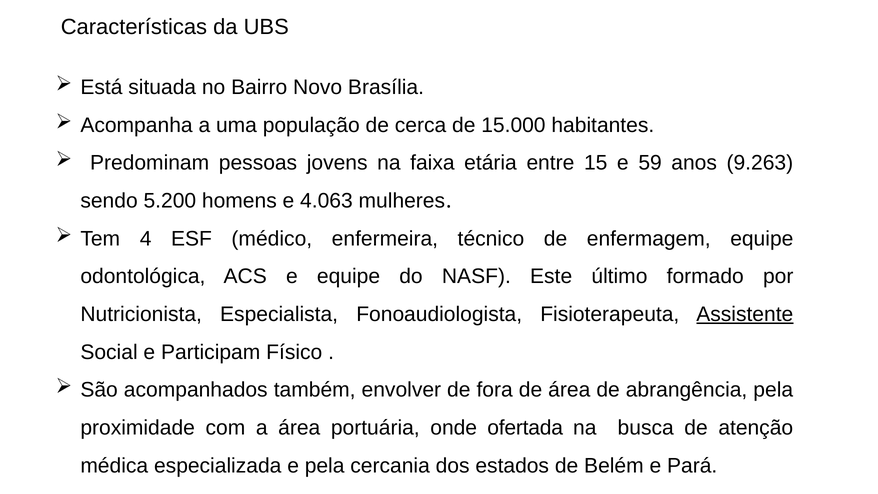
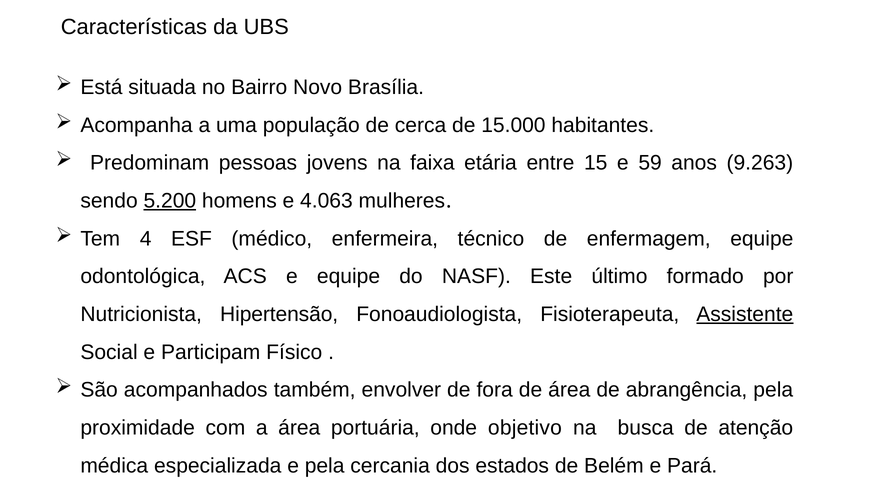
5.200 underline: none -> present (170, 201)
Especialista: Especialista -> Hipertensão (279, 314)
ofertada: ofertada -> objetivo (525, 428)
